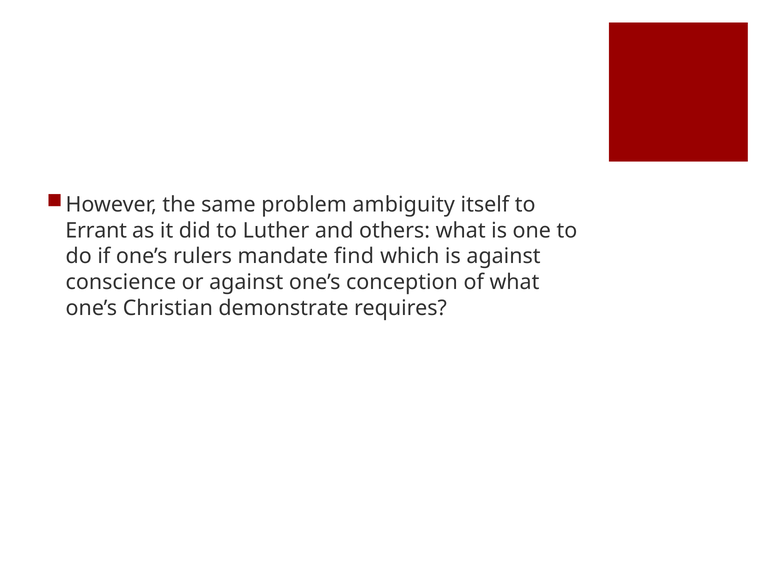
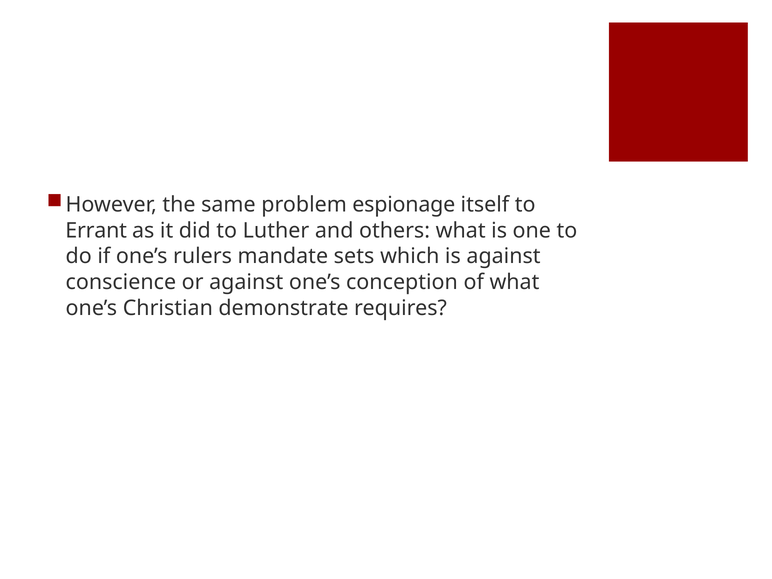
ambiguity: ambiguity -> espionage (404, 205)
find: find -> sets (354, 256)
